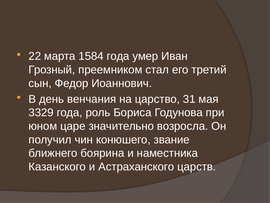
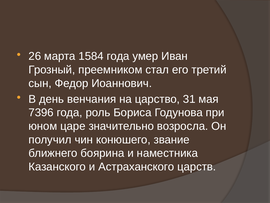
22: 22 -> 26 (35, 56)
3329: 3329 -> 7396 (41, 112)
